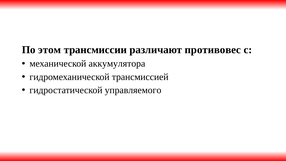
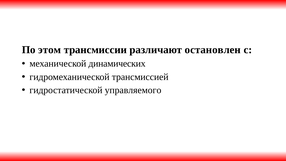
противовес: противовес -> остановлен (213, 50)
аккумулятора: аккумулятора -> динамических (117, 64)
